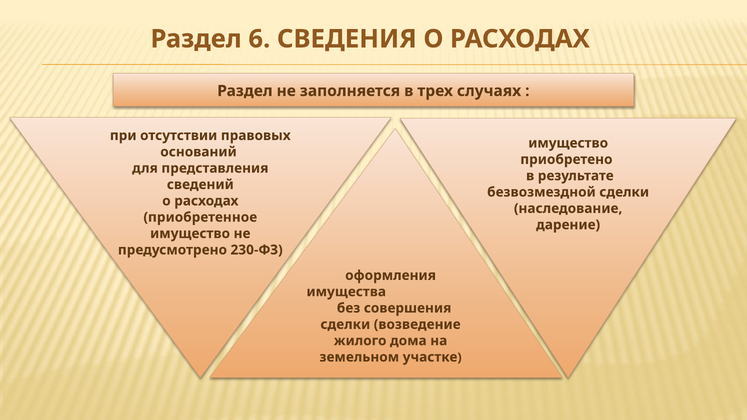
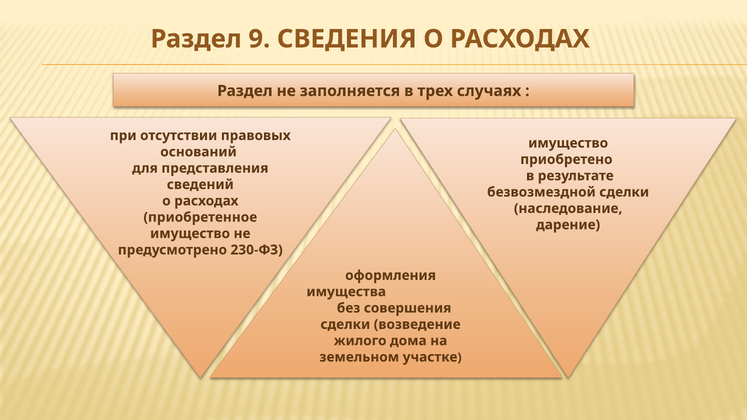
6: 6 -> 9 (259, 39)
